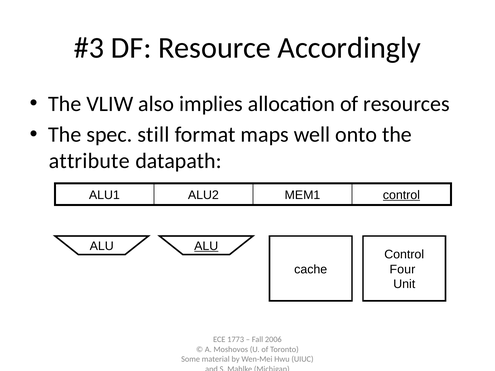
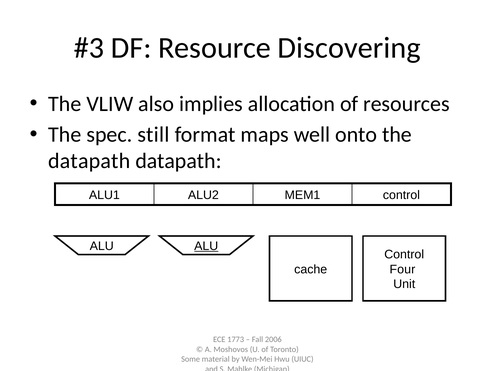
Accordingly: Accordingly -> Discovering (349, 48)
attribute: attribute -> datapath (89, 161)
control underline: present -> none (401, 195)
